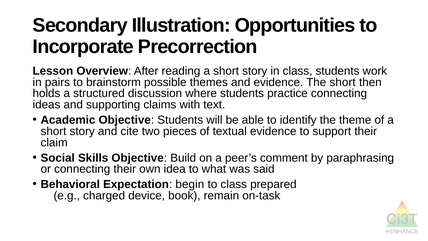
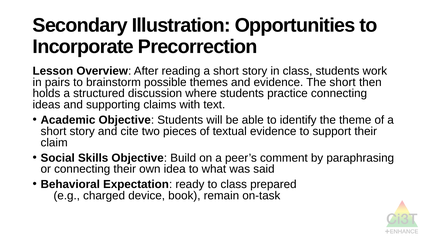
begin: begin -> ready (190, 184)
